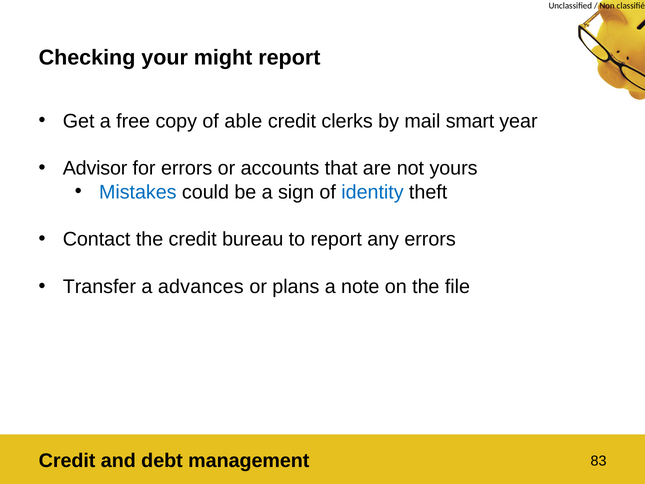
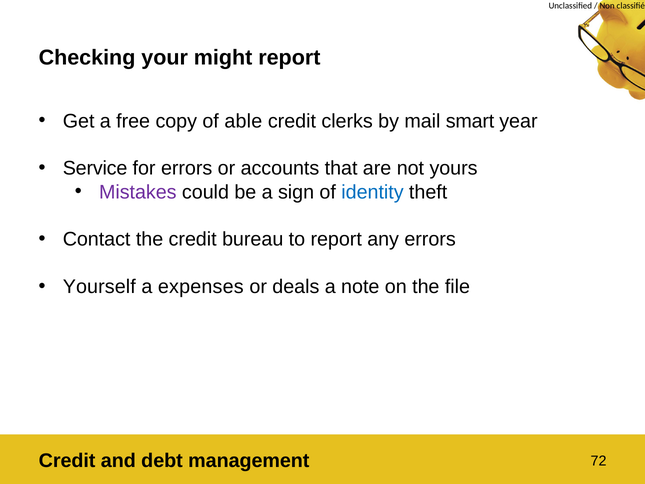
Advisor: Advisor -> Service (95, 168)
Mistakes colour: blue -> purple (138, 192)
Transfer: Transfer -> Yourself (99, 286)
advances: advances -> expenses (201, 286)
plans: plans -> deals (296, 286)
83: 83 -> 72 (599, 461)
